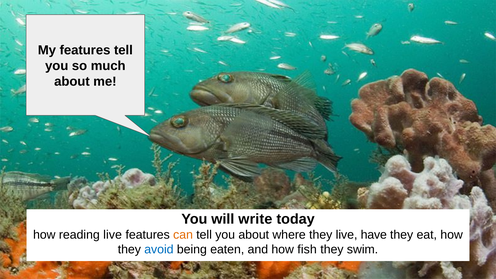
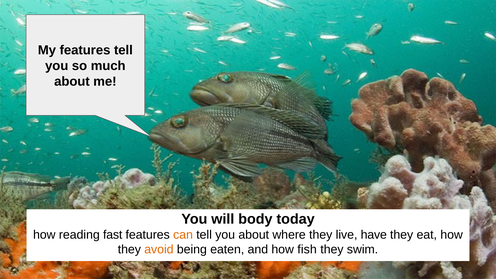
write: write -> body (255, 219)
reading live: live -> fast (113, 235)
avoid colour: blue -> orange (159, 250)
